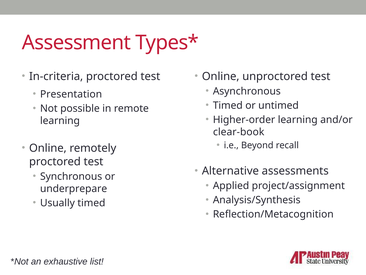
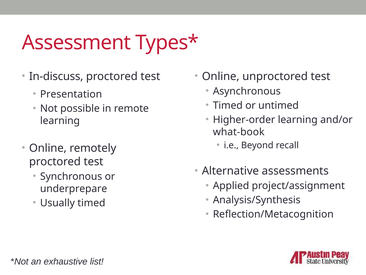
In-criteria: In-criteria -> In-discuss (56, 76)
clear-book: clear-book -> what-book (239, 132)
